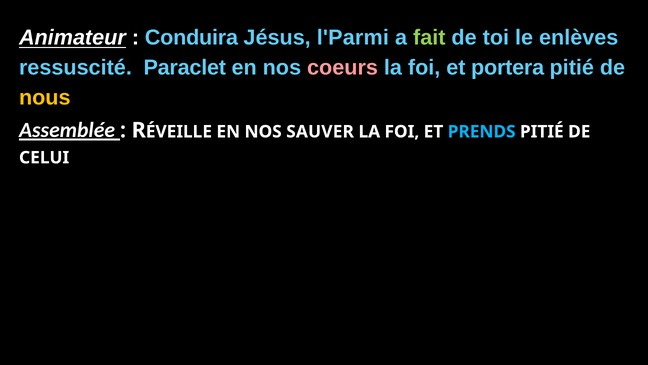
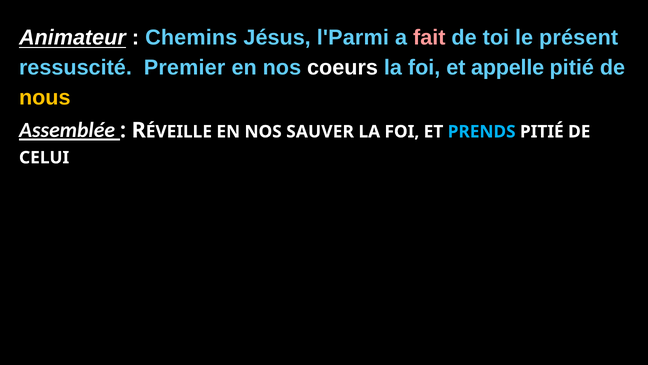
Conduira: Conduira -> Chemins (191, 38)
fait colour: light green -> pink (429, 38)
enlèves: enlèves -> présent (579, 38)
Paraclet: Paraclet -> Premier (185, 68)
coeurs colour: pink -> white (343, 68)
portera: portera -> appelle (508, 68)
